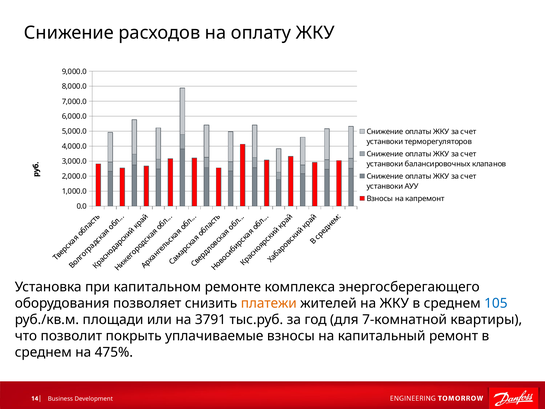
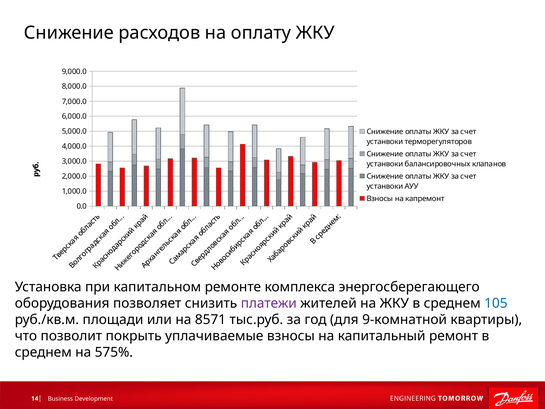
платежи colour: orange -> purple (269, 303)
3791: 3791 -> 8571 (210, 319)
7-комнатной: 7-комнатной -> 9-комнатной (405, 319)
475%: 475% -> 575% (114, 352)
